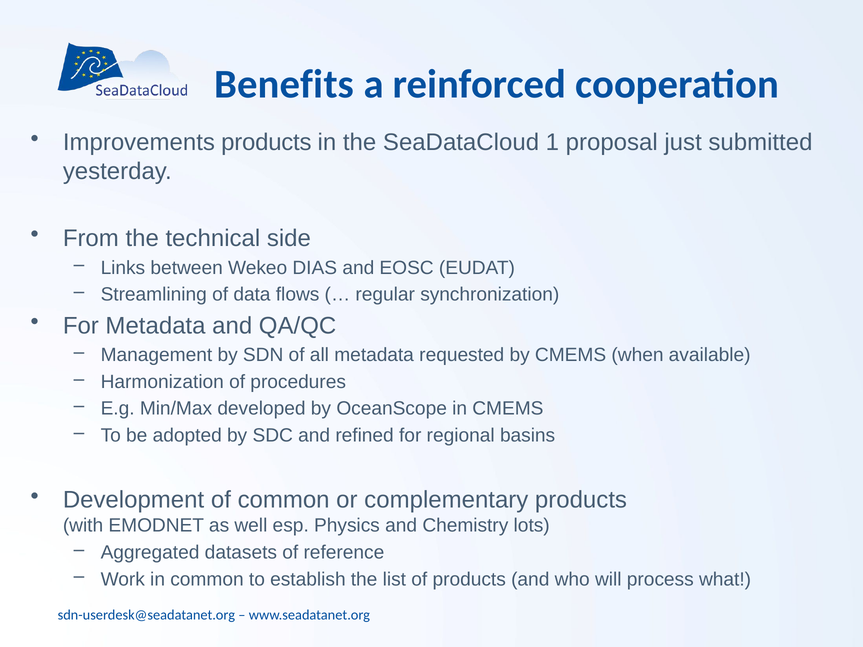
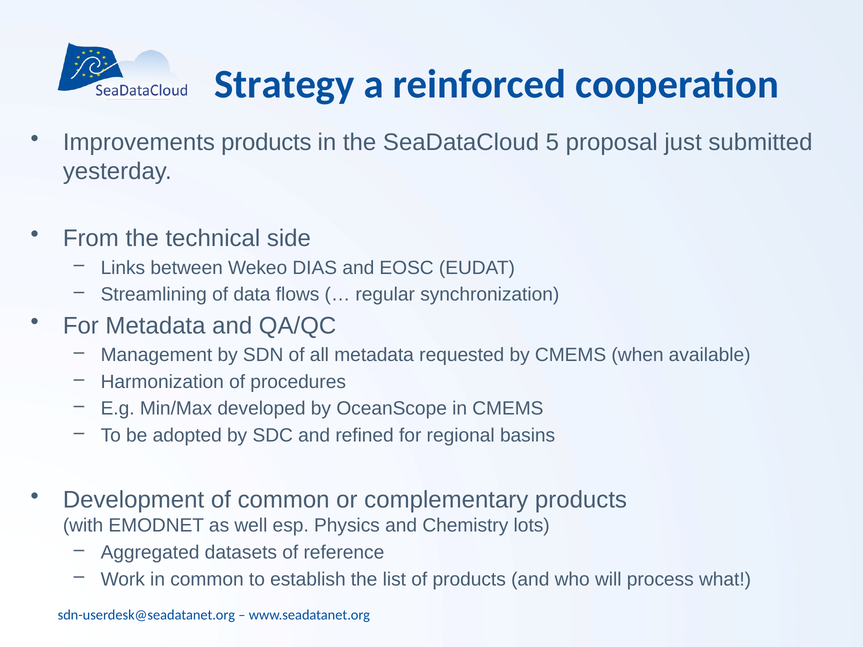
Benefits: Benefits -> Strategy (284, 85)
1: 1 -> 5 (552, 143)
